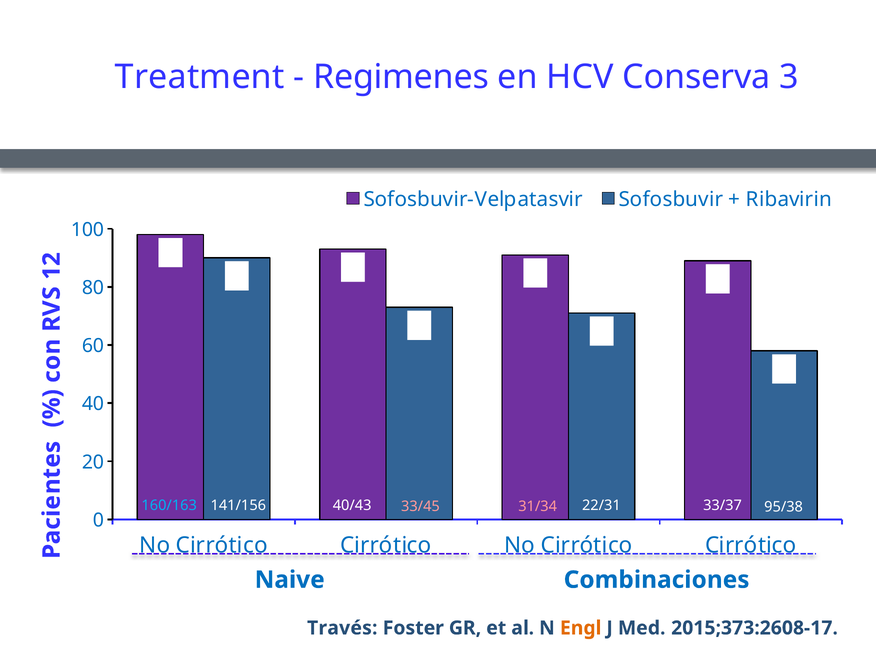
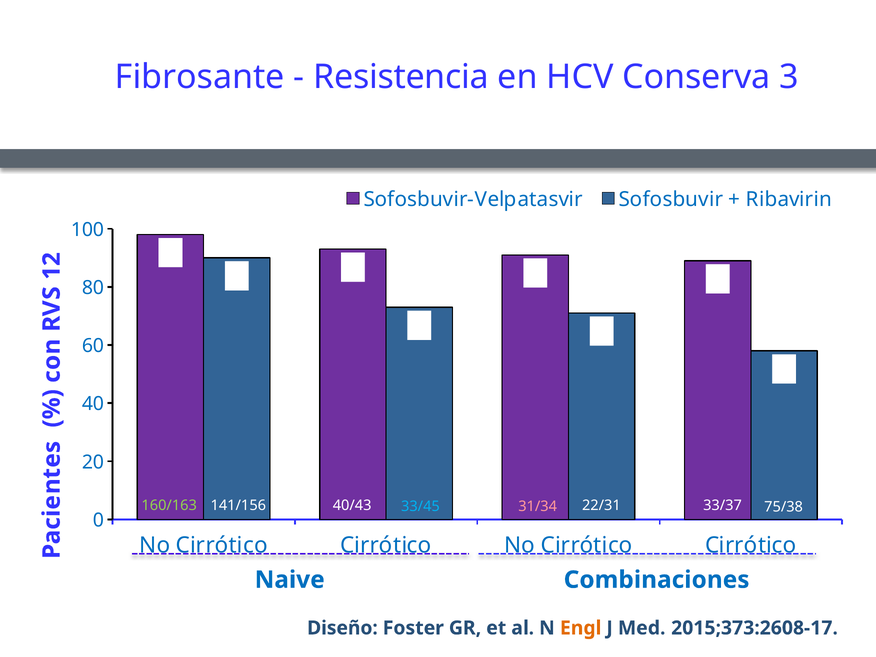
Treatment: Treatment -> Fibrosante (200, 77)
Regimenes: Regimenes -> Resistencia (401, 77)
160/163 colour: light blue -> light green (169, 506)
33/45 colour: pink -> light blue (420, 506)
95/38: 95/38 -> 75/38 (784, 507)
Través: Través -> Diseño (342, 628)
